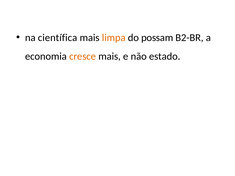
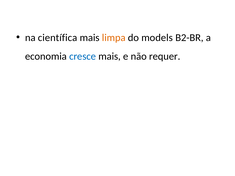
possam: possam -> models (157, 38)
cresce colour: orange -> blue (83, 56)
estado: estado -> requer (165, 56)
